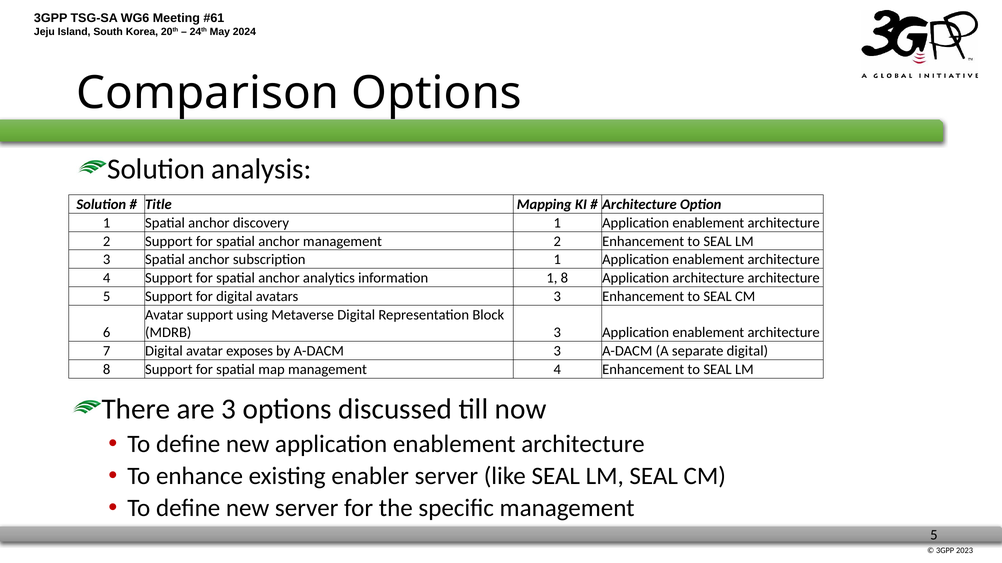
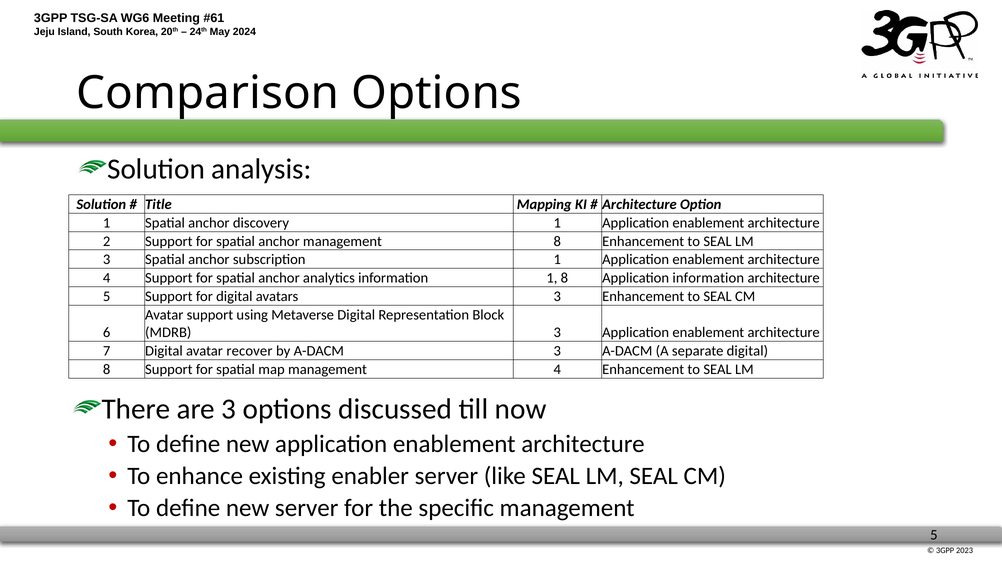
management 2: 2 -> 8 (557, 242)
Application architecture: architecture -> information (708, 278)
exposes: exposes -> recover (249, 351)
